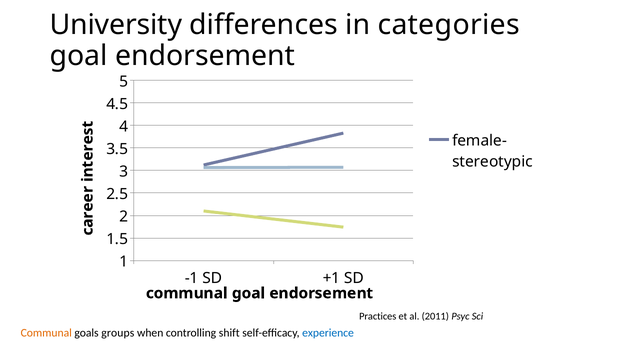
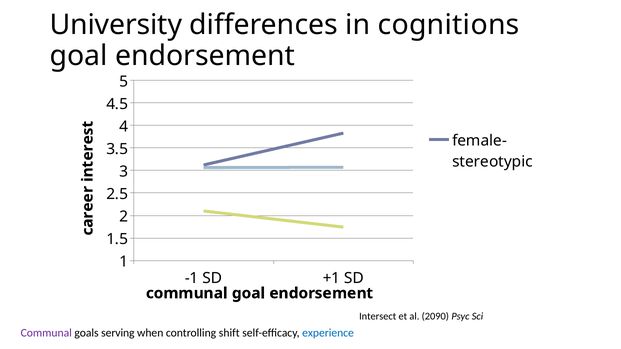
categories: categories -> cognitions (449, 25)
Practices: Practices -> Intersect (378, 317)
2011: 2011 -> 2090 (435, 317)
Communal colour: orange -> purple (46, 333)
groups: groups -> serving (118, 333)
